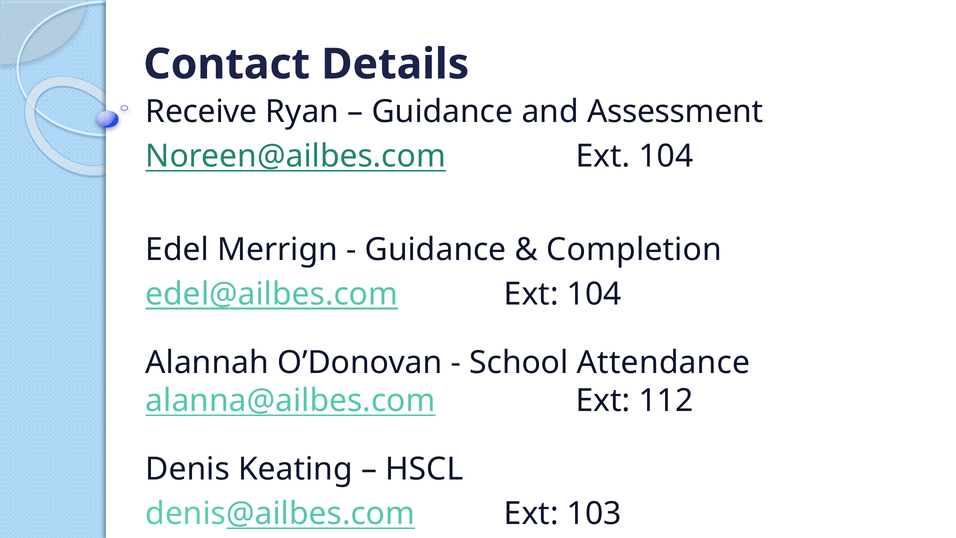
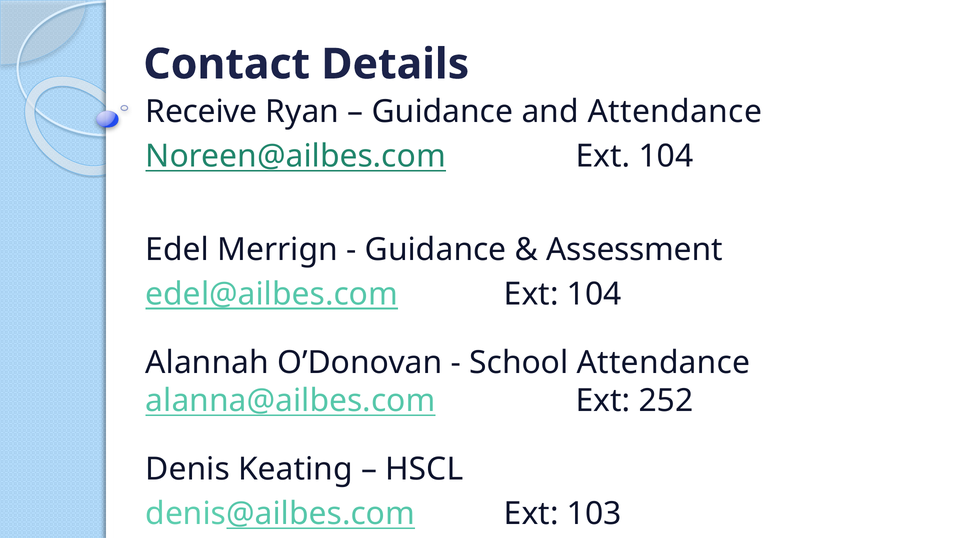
and Assessment: Assessment -> Attendance (675, 112)
Completion: Completion -> Assessment (634, 250)
112: 112 -> 252 (666, 401)
